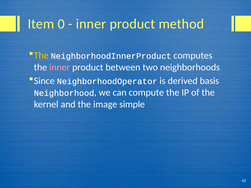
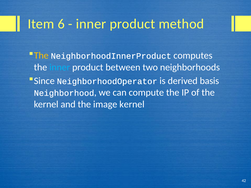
0: 0 -> 6 (61, 24)
inner colour: pink -> light blue (60, 67)
image simple: simple -> kernel (132, 104)
